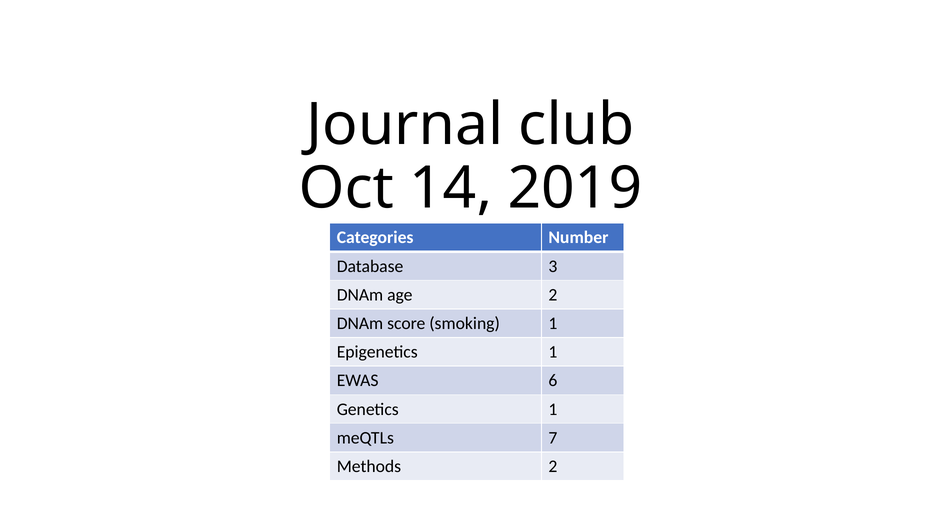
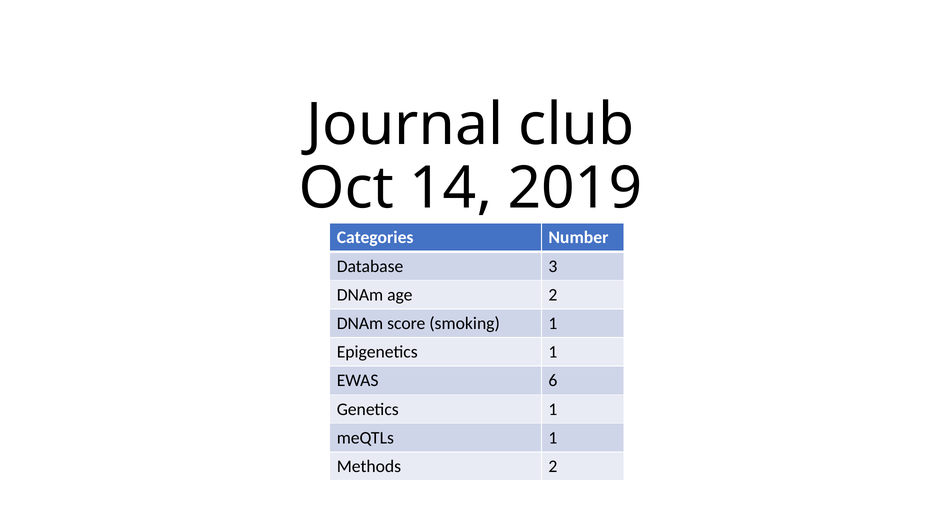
meQTLs 7: 7 -> 1 (553, 438)
